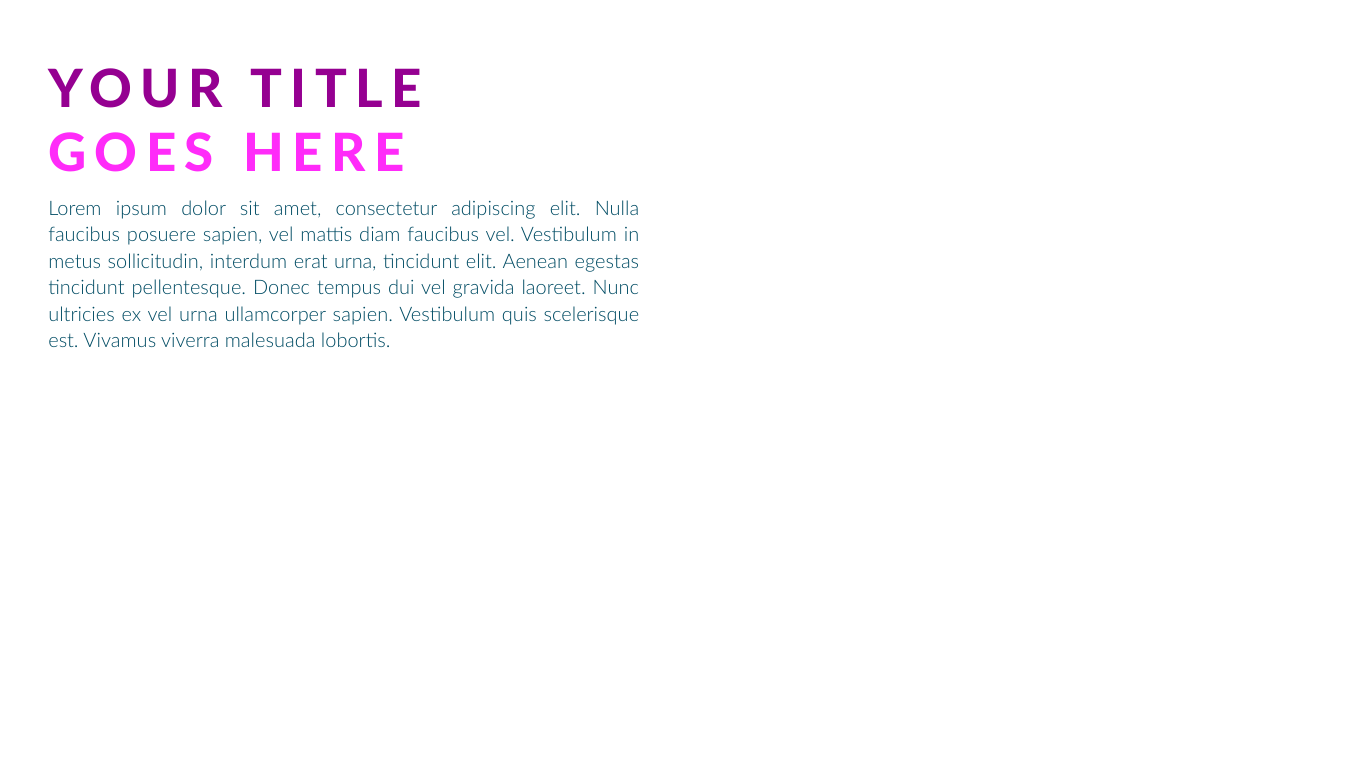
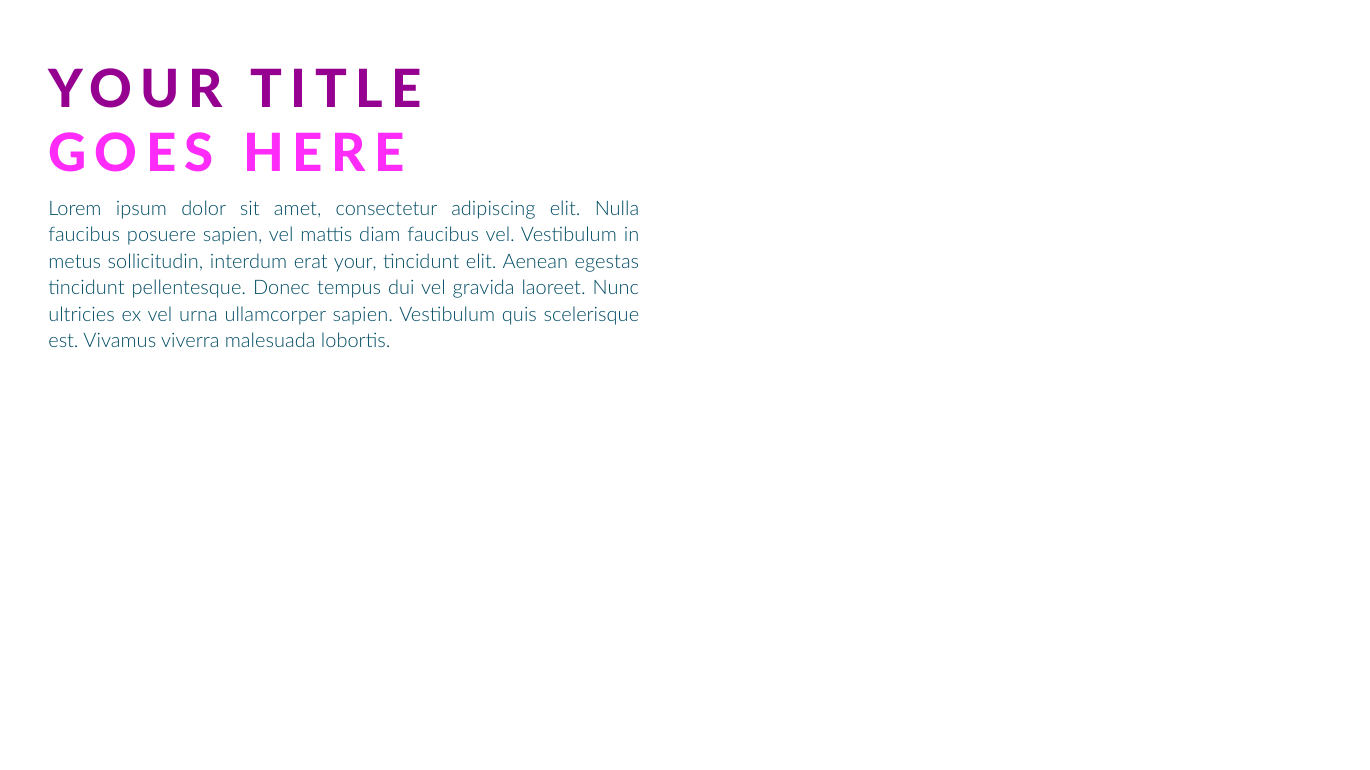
erat urna: urna -> your (355, 262)
